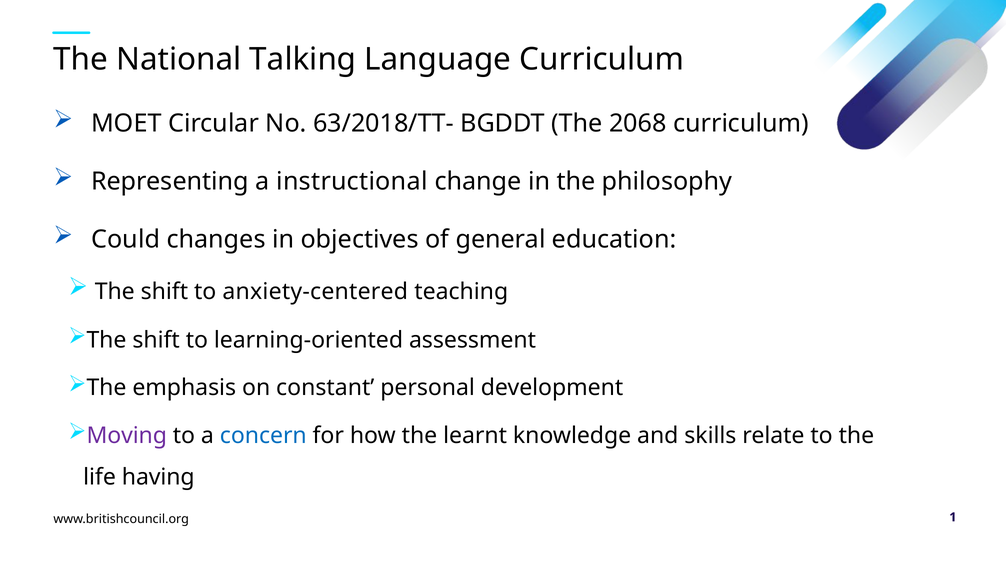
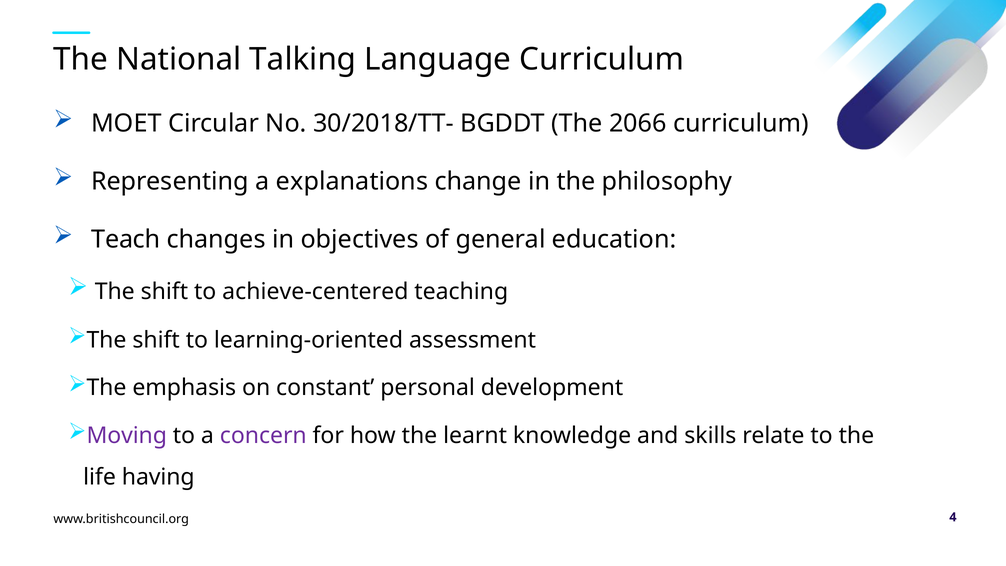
63/2018/TT-: 63/2018/TT- -> 30/2018/TT- (383, 124)
2068: 2068 -> 2066 (638, 124)
instructional: instructional -> explanations (352, 182)
Could: Could -> Teach (126, 239)
anxiety-centered: anxiety-centered -> achieve-centered (315, 292)
concern colour: blue -> purple (263, 435)
1: 1 -> 4 (953, 517)
